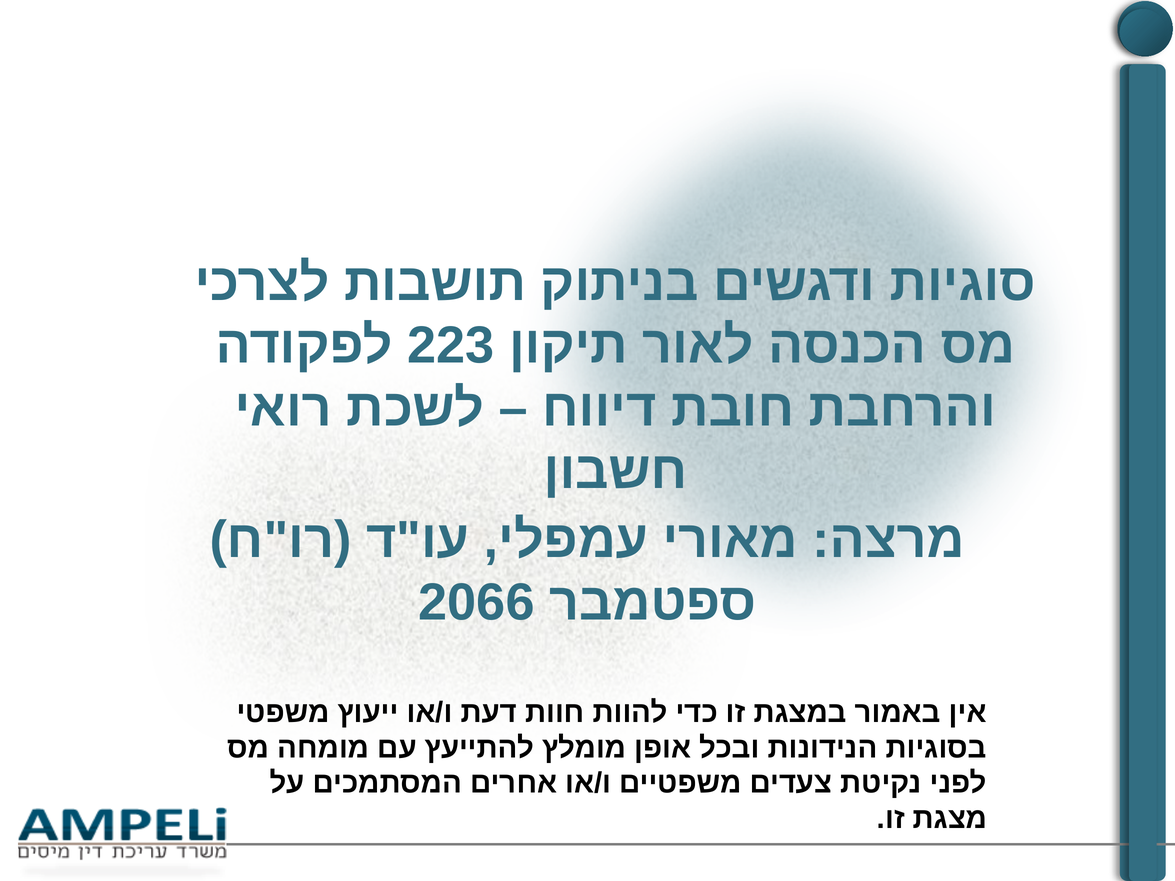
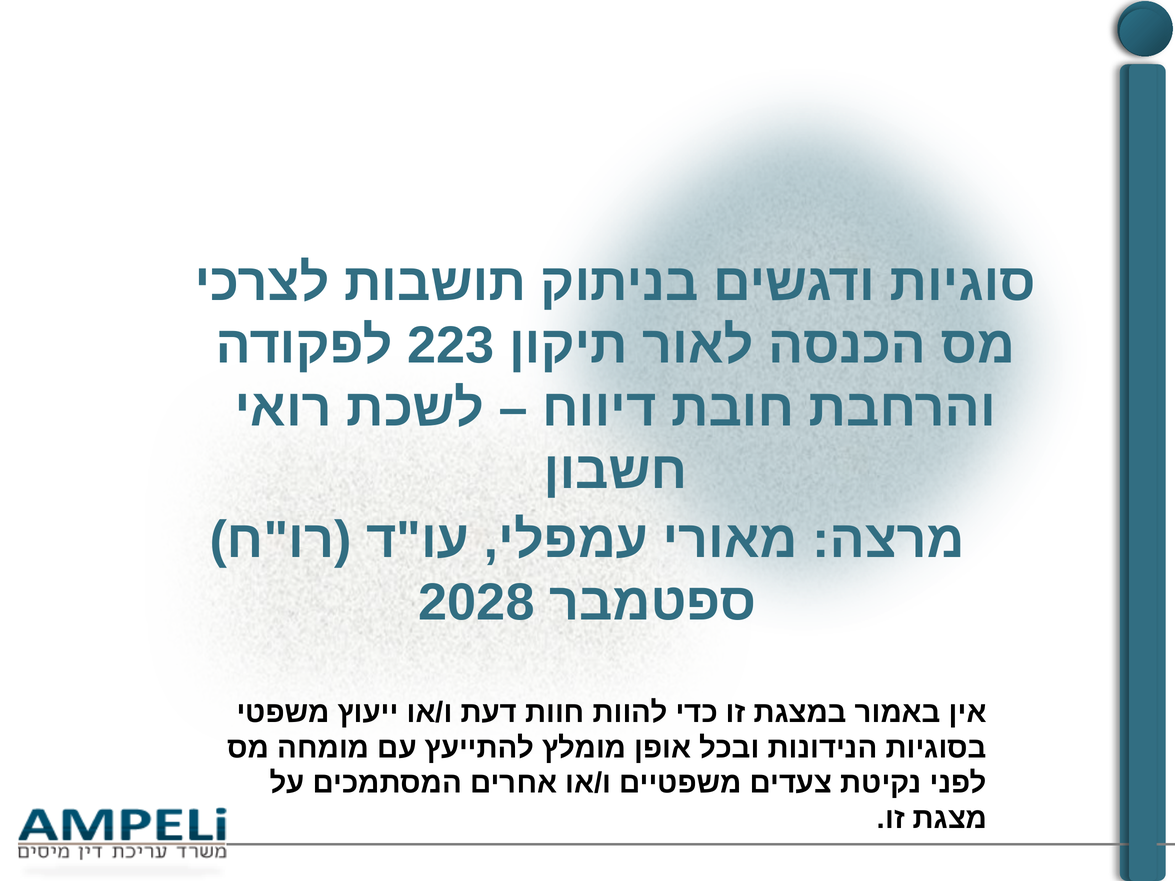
2066: 2066 -> 2028 (476, 603)
